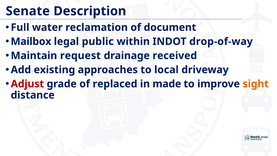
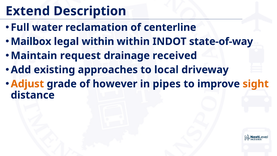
Senate: Senate -> Extend (28, 11)
document: document -> centerline (170, 27)
legal public: public -> within (98, 41)
drop-of-way: drop-of-way -> state-of-way (221, 41)
Adjust colour: red -> orange (27, 84)
replaced: replaced -> however (115, 84)
made: made -> pipes (167, 84)
